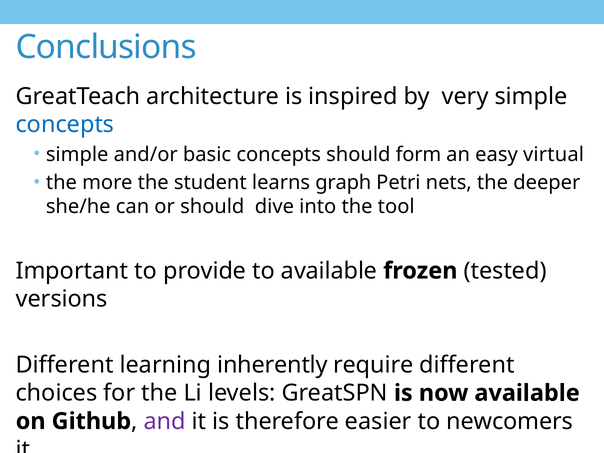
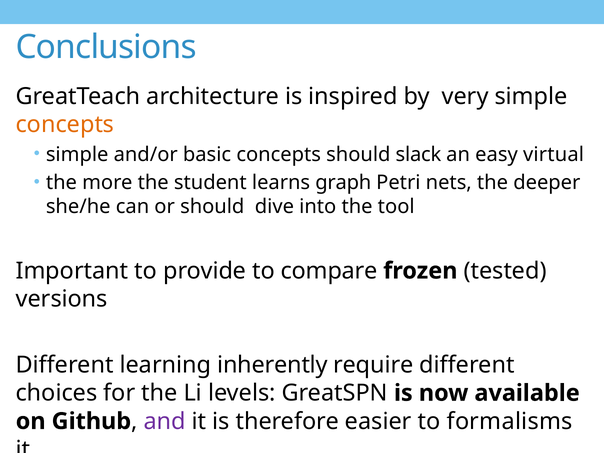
concepts colour: blue -> orange (65, 124)
form: form -> slack (418, 154)
to available: available -> compare (329, 271)
newcomers: newcomers -> formalisms (510, 421)
